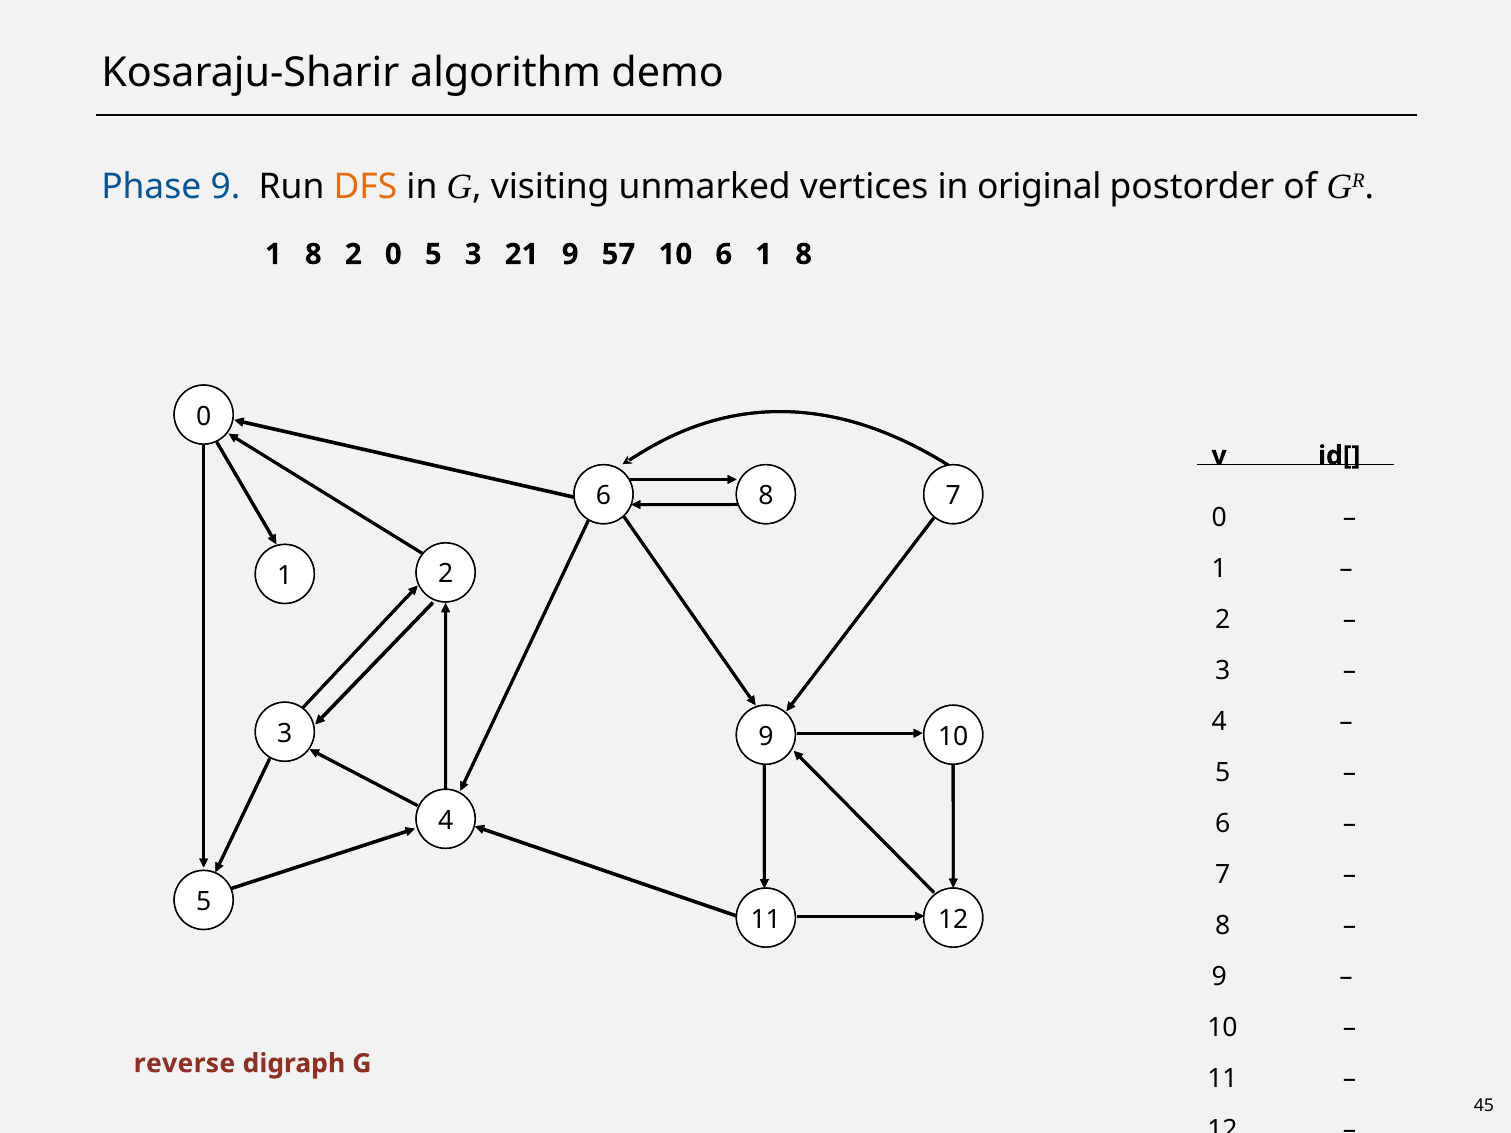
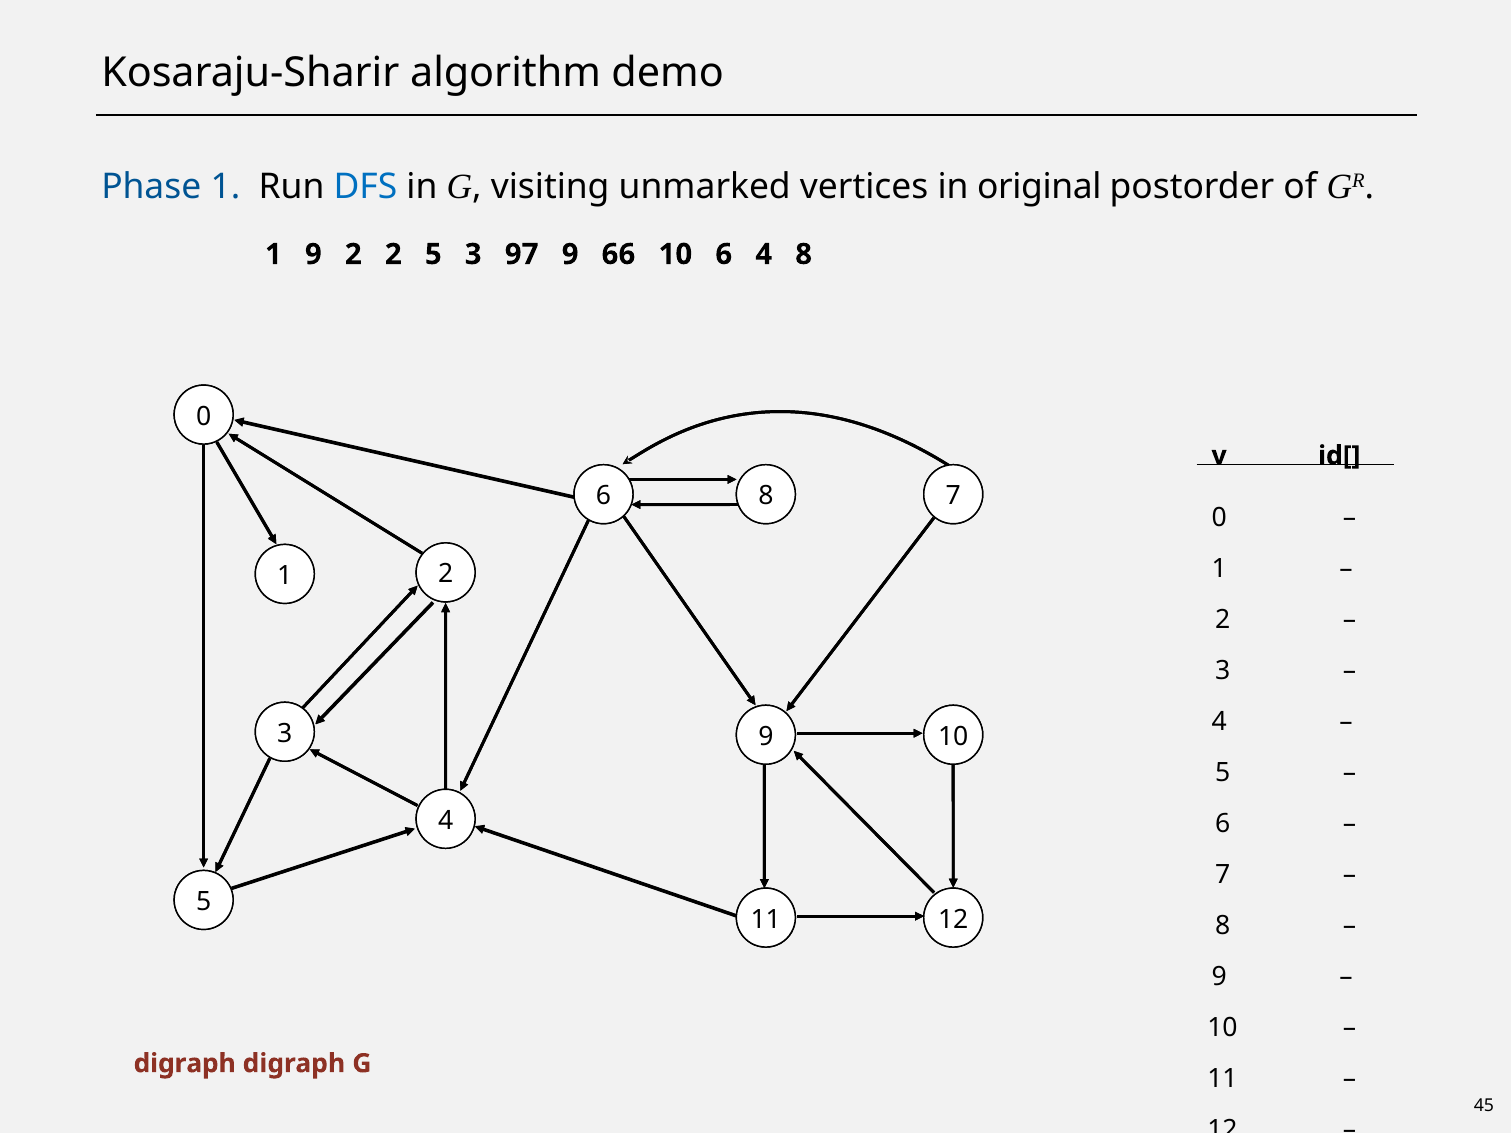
Phase 9: 9 -> 1 (225, 186)
DFS colour: orange -> blue (365, 186)
8: 8 -> 9 (313, 254)
2 0: 0 -> 2 (393, 254)
21: 21 -> 97 (522, 254)
57: 57 -> 66 (618, 254)
6 1: 1 -> 4 (764, 254)
reverse: reverse -> digraph (185, 1064)
